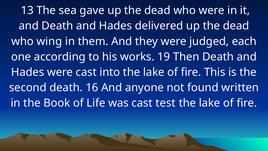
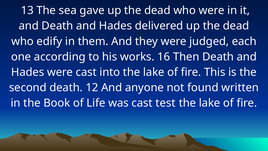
wing: wing -> edify (49, 41)
19: 19 -> 16 (164, 57)
16: 16 -> 12 (92, 87)
